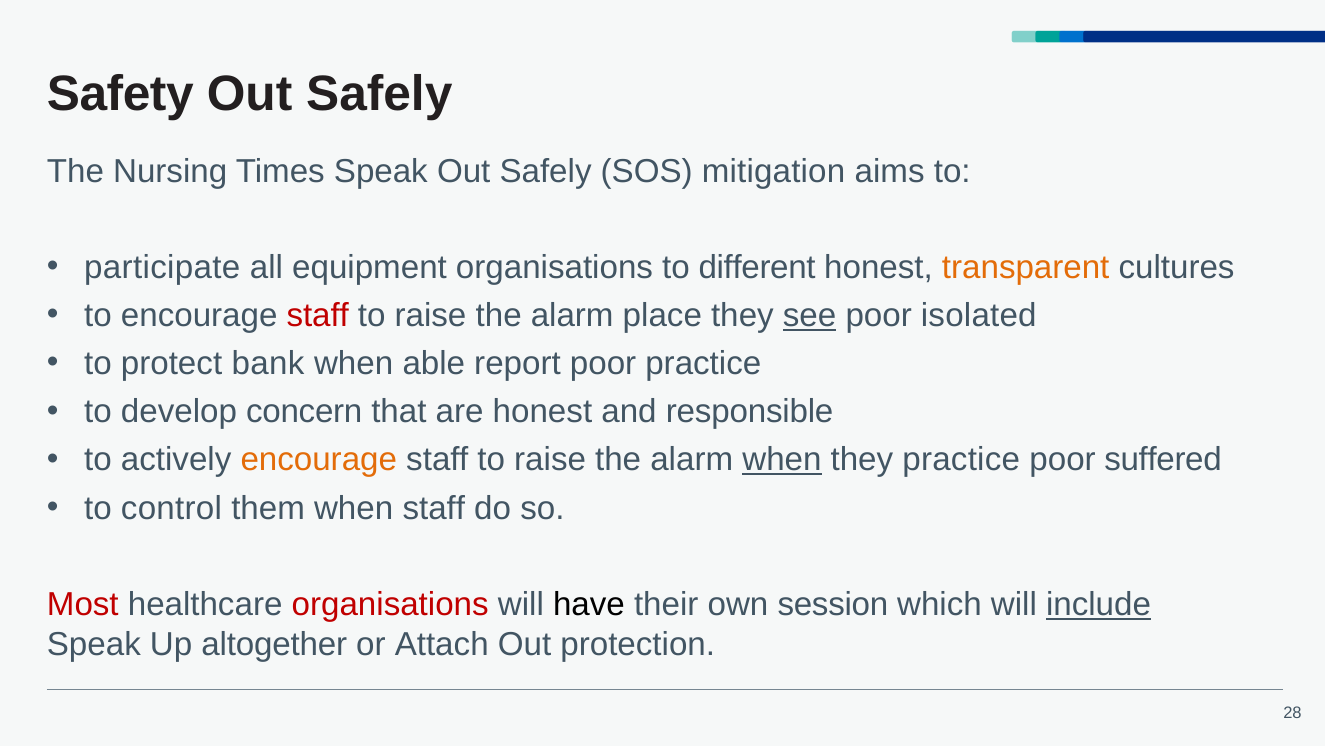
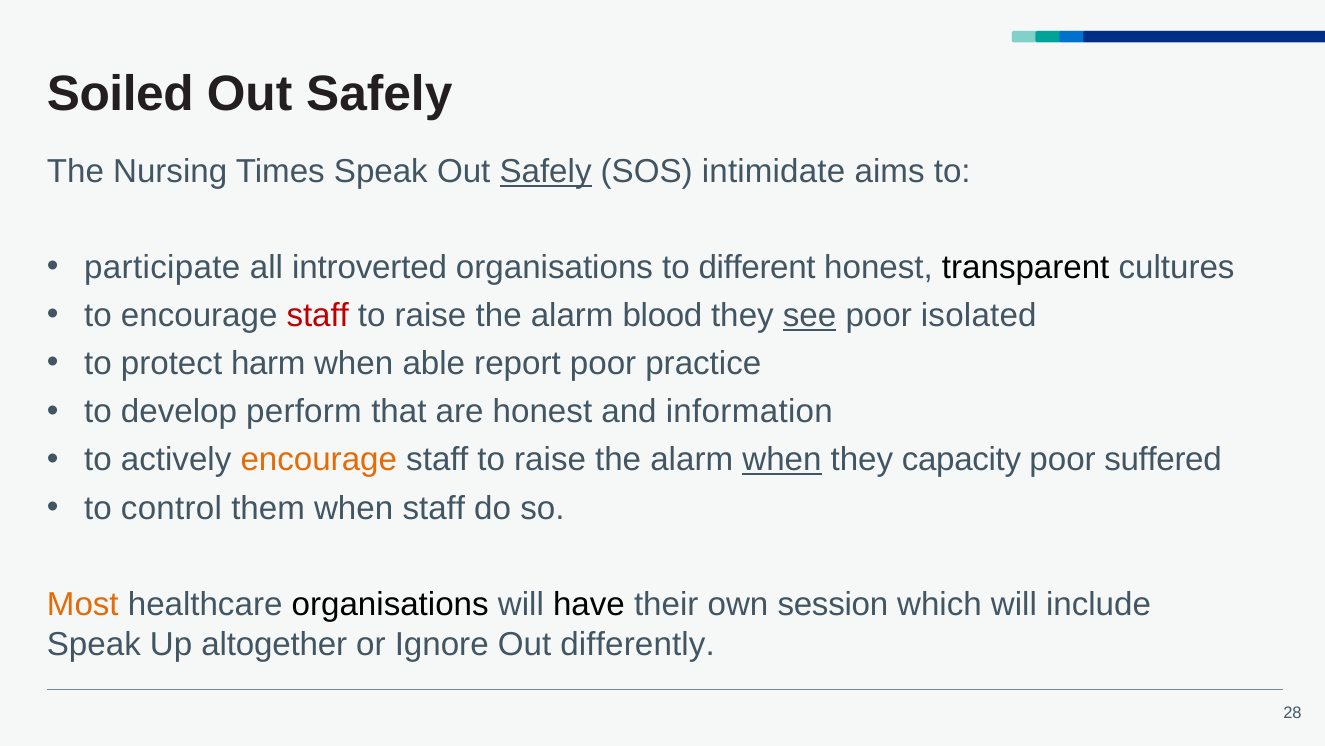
Safety: Safety -> Soiled (120, 94)
Safely underline: none -> present (546, 171)
mitigation: mitigation -> intimidate (774, 171)
equipment: equipment -> introverted (370, 267)
transparent colour: orange -> black (1026, 267)
place: place -> blood (663, 315)
bank: bank -> harm (268, 364)
concern: concern -> perform (304, 412)
responsible: responsible -> information (749, 412)
they practice: practice -> capacity (961, 460)
Most colour: red -> orange (83, 604)
organisations colour: red -> black (390, 604)
include underline: present -> none (1099, 604)
Attach: Attach -> Ignore (442, 643)
protection: protection -> differently (638, 643)
